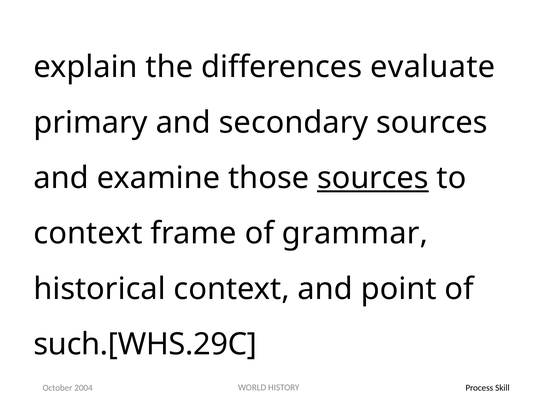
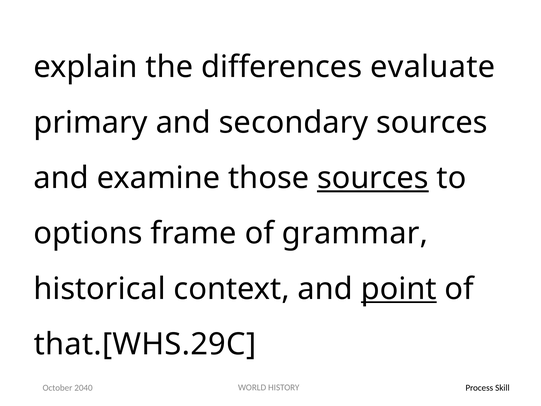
context: context -> options (88, 233)
point underline: none -> present (399, 289)
such.[WHS.29C: such.[WHS.29C -> that.[WHS.29C (145, 344)
2004: 2004 -> 2040 (83, 387)
